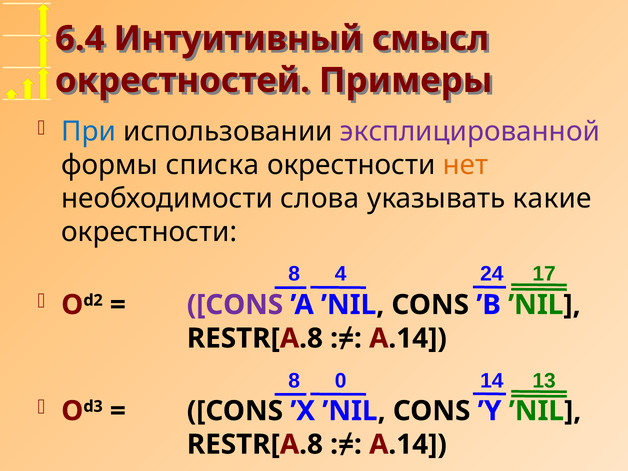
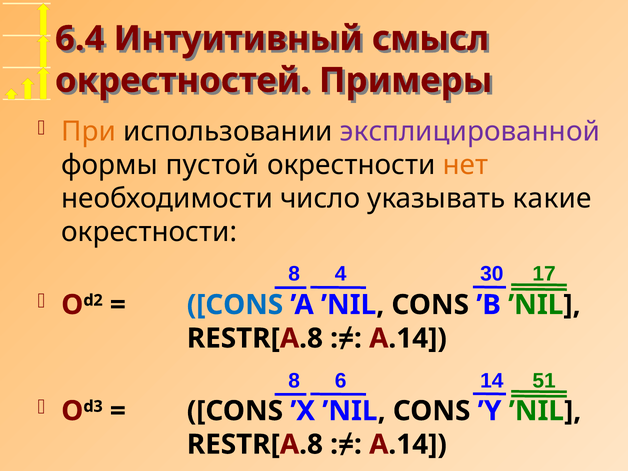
При colour: blue -> orange (89, 132)
списка: списка -> пустой (212, 165)
слова: слова -> число (320, 199)
24: 24 -> 30 (492, 274)
CONS colour: purple -> blue (235, 305)
0: 0 -> 6 (341, 381)
13: 13 -> 51 (544, 381)
